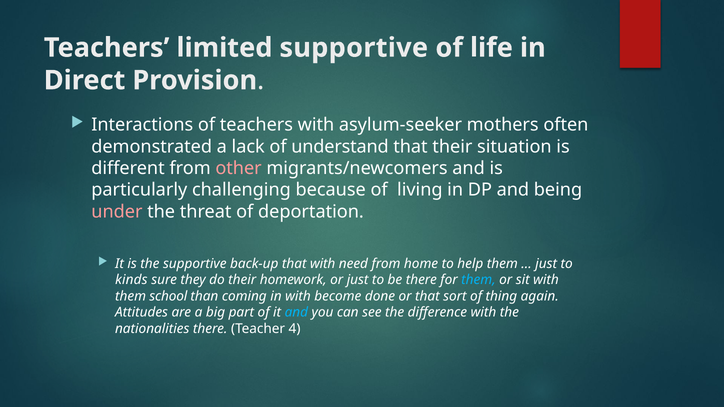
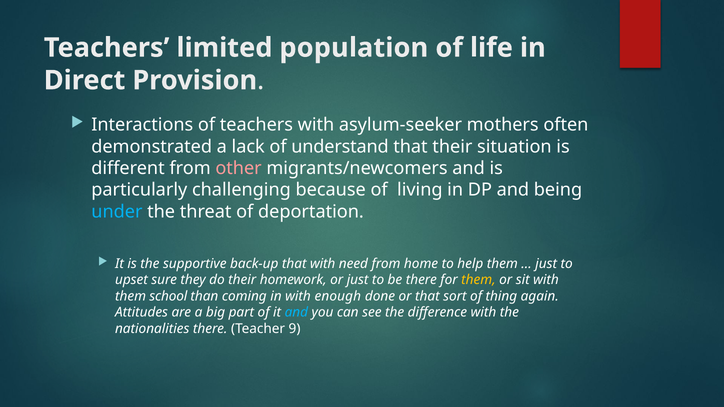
limited supportive: supportive -> population (354, 48)
under colour: pink -> light blue (117, 212)
kinds: kinds -> upset (131, 280)
them colour: light blue -> yellow (478, 280)
become: become -> enough (338, 296)
4: 4 -> 9 (295, 329)
